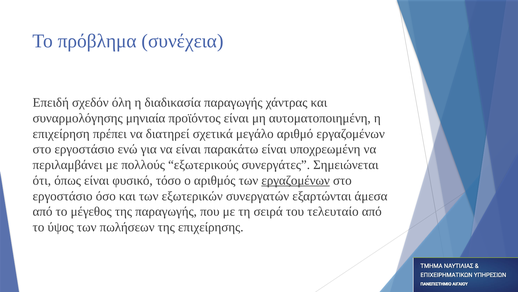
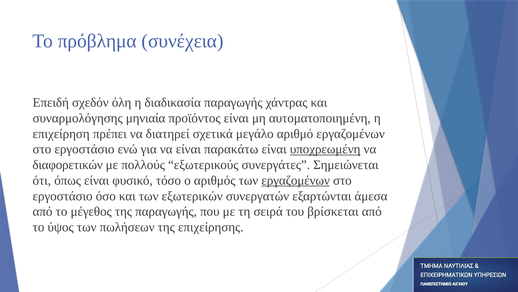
υποχρεωμένη underline: none -> present (325, 149)
περιλαμβάνει: περιλαμβάνει -> διαφορετικών (68, 165)
τελευταίο: τελευταίο -> βρίσκεται (333, 211)
